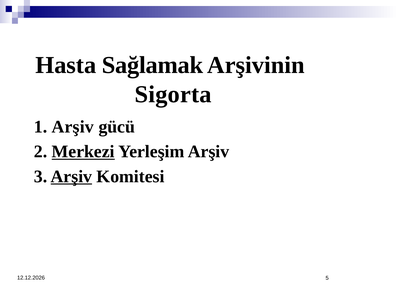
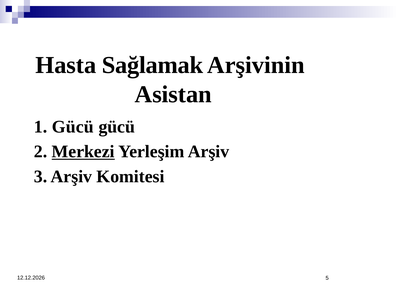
Sigorta: Sigorta -> Asistan (173, 94)
1 Arşiv: Arşiv -> Gücü (73, 127)
Arşiv underline: present -> none (71, 177)
